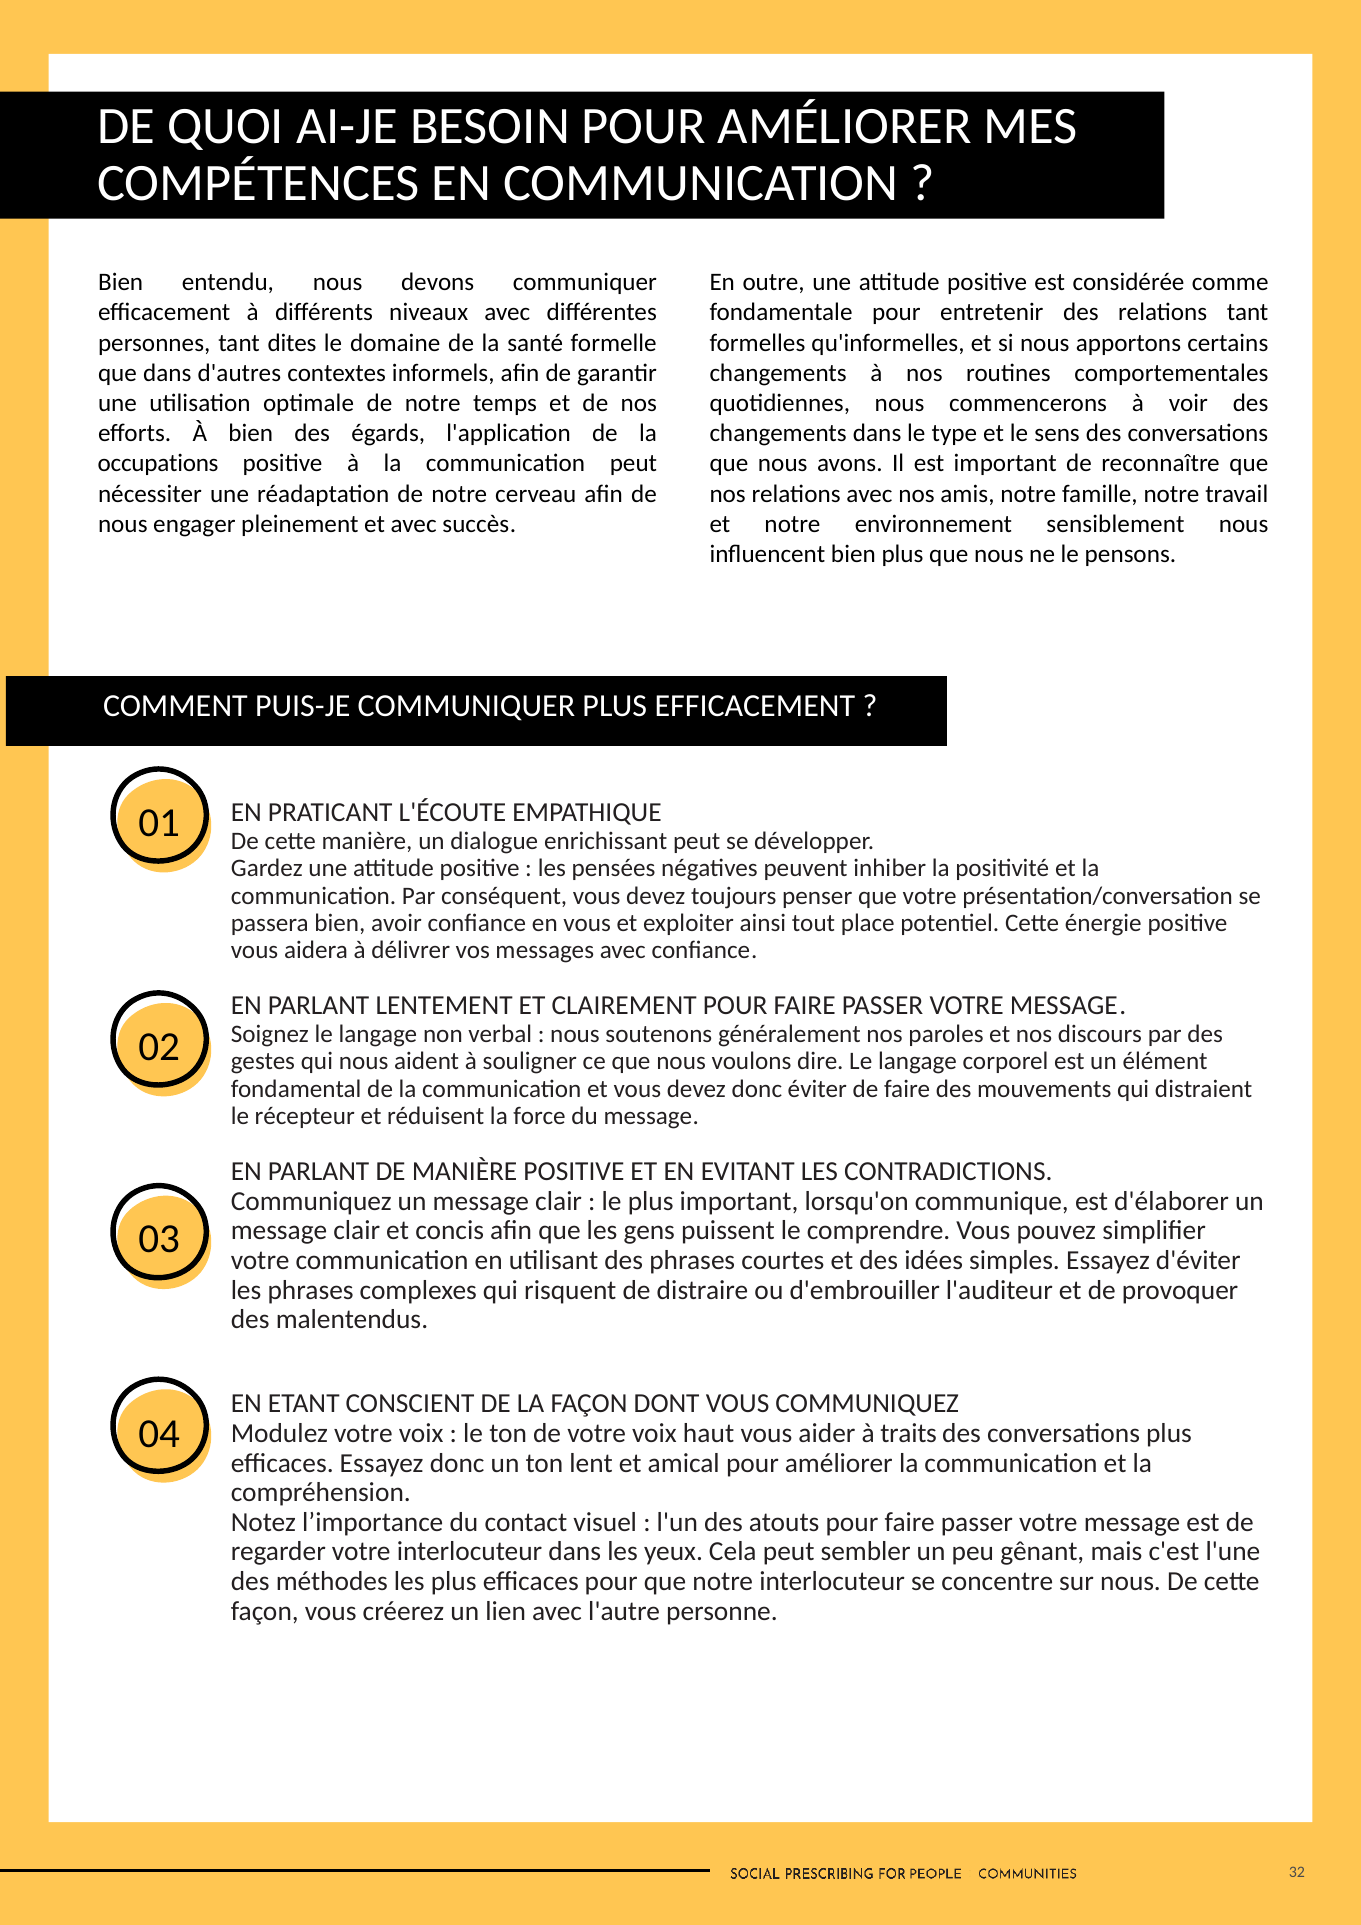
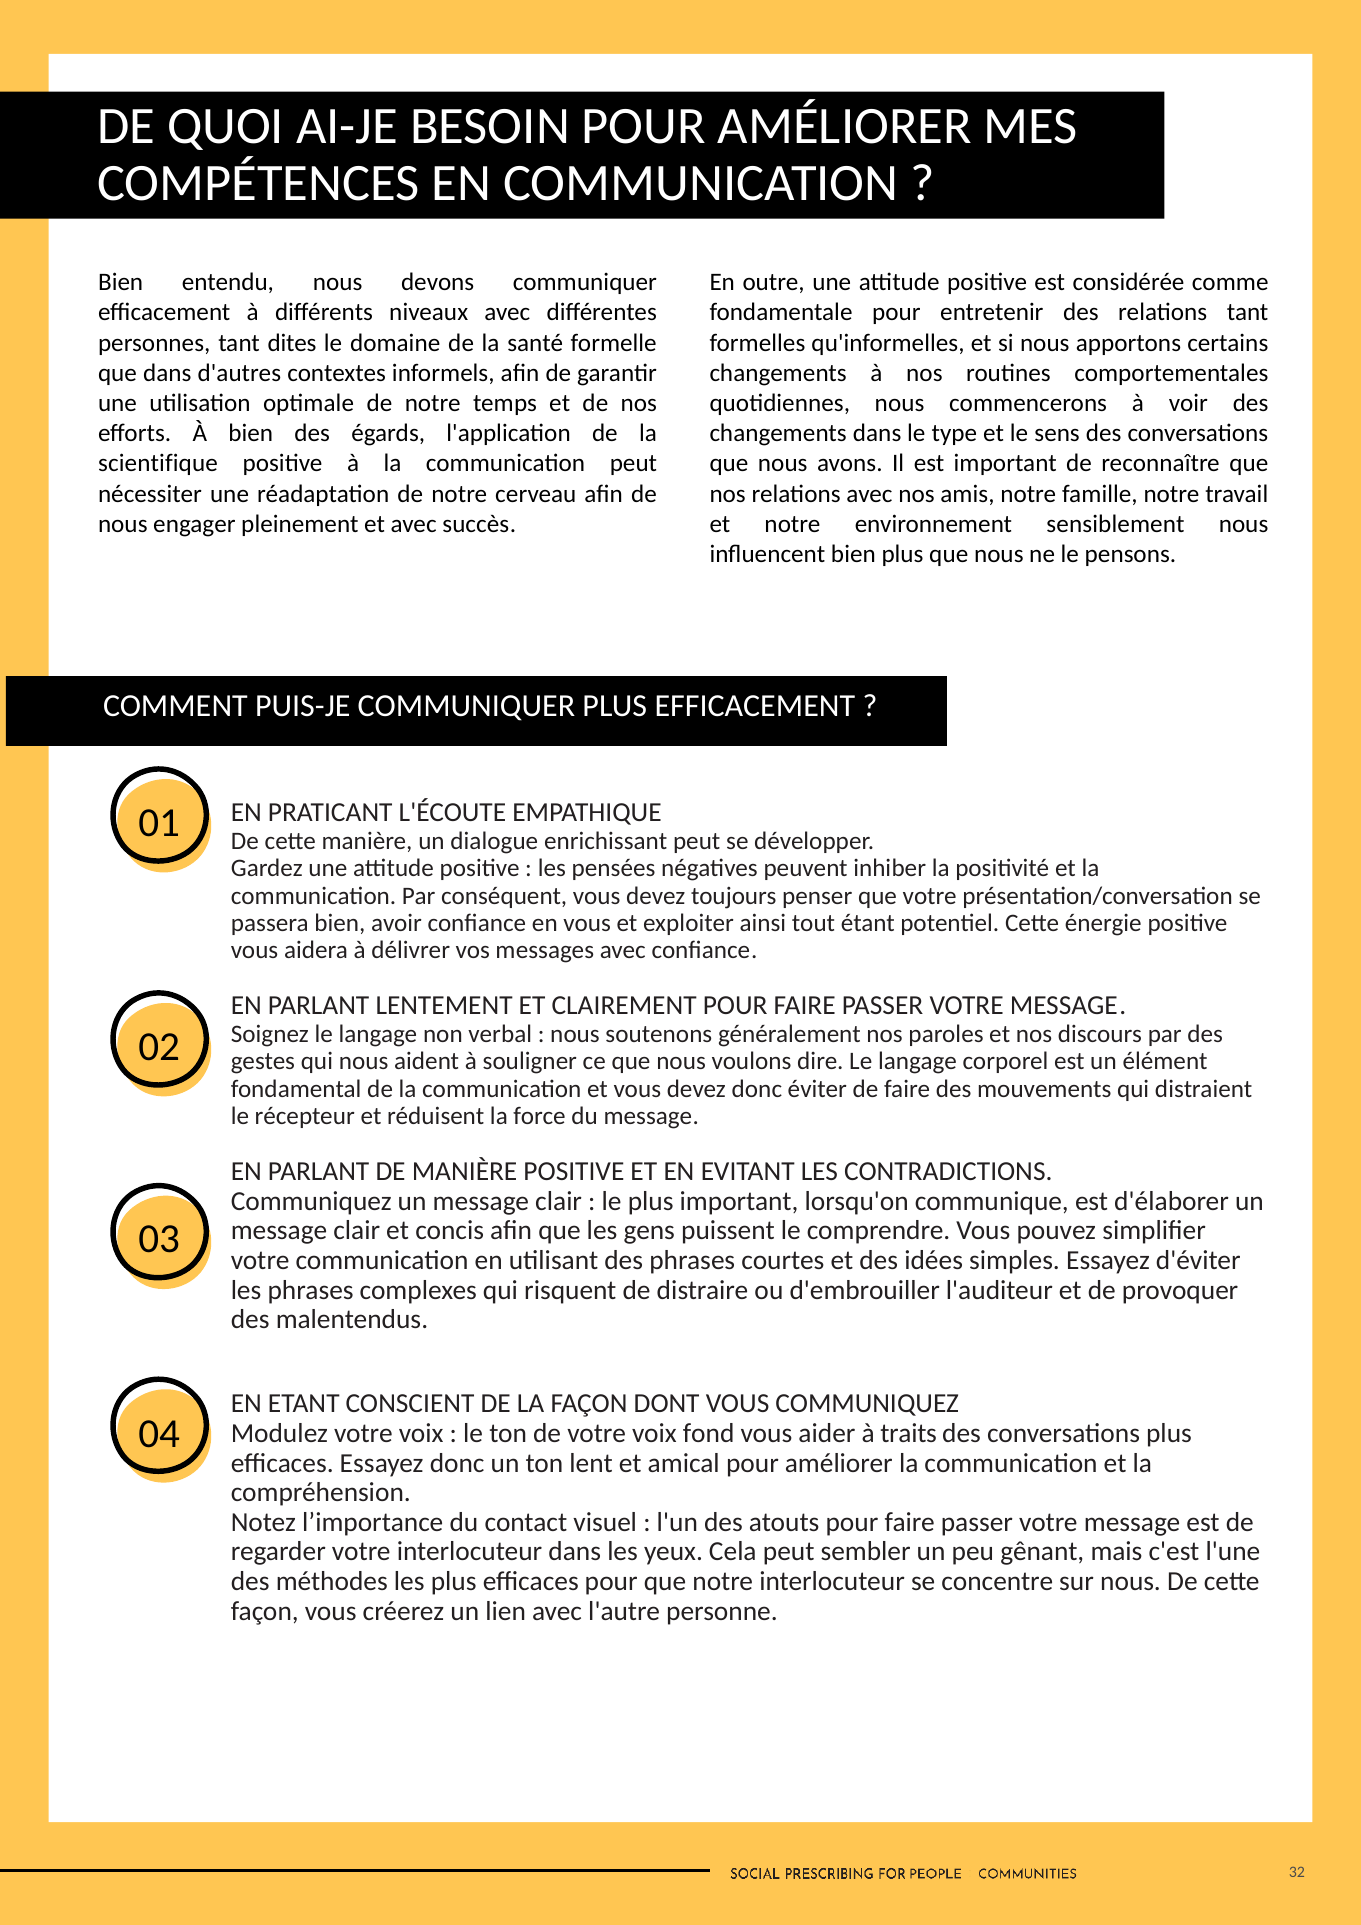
occupations: occupations -> scientifique (158, 464)
place: place -> étant (868, 923)
haut: haut -> fond (709, 1433)
